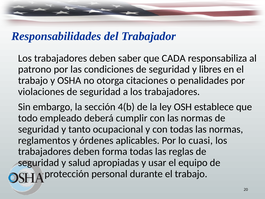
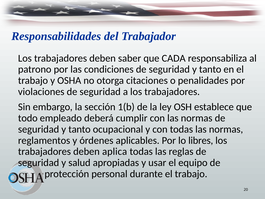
libres: libres -> tanto (210, 69)
4(b: 4(b -> 1(b (126, 107)
cuasi: cuasi -> libres (201, 140)
forma: forma -> aplica (115, 151)
